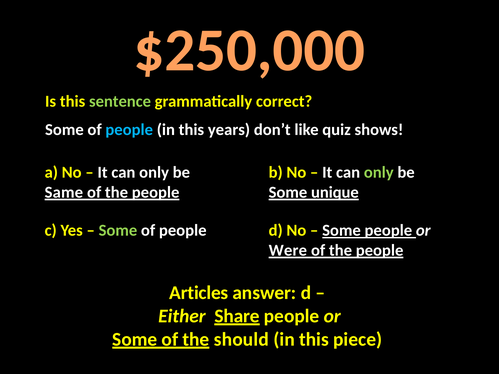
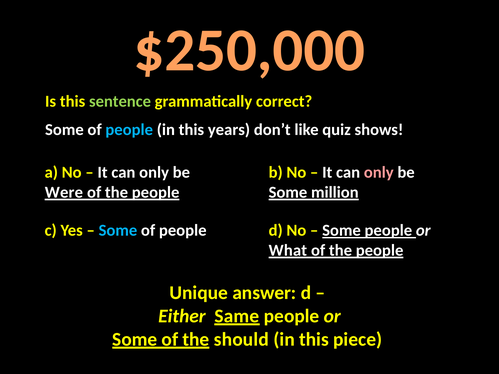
only colour: light green -> pink (379, 173)
Same: Same -> Were (64, 193)
unique: unique -> million (335, 193)
Some colour: light green -> light blue (118, 231)
Were: Were -> What (288, 251)
Articles: Articles -> Unique (199, 293)
Share: Share -> Same (237, 316)
